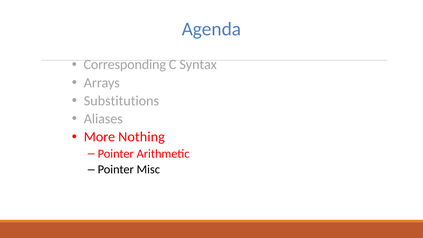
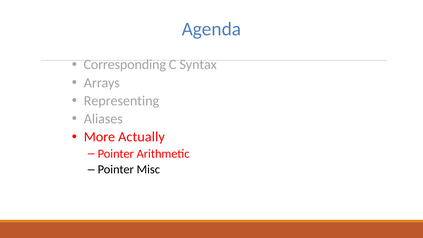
Substitutions: Substitutions -> Representing (121, 101)
Nothing: Nothing -> Actually (142, 137)
